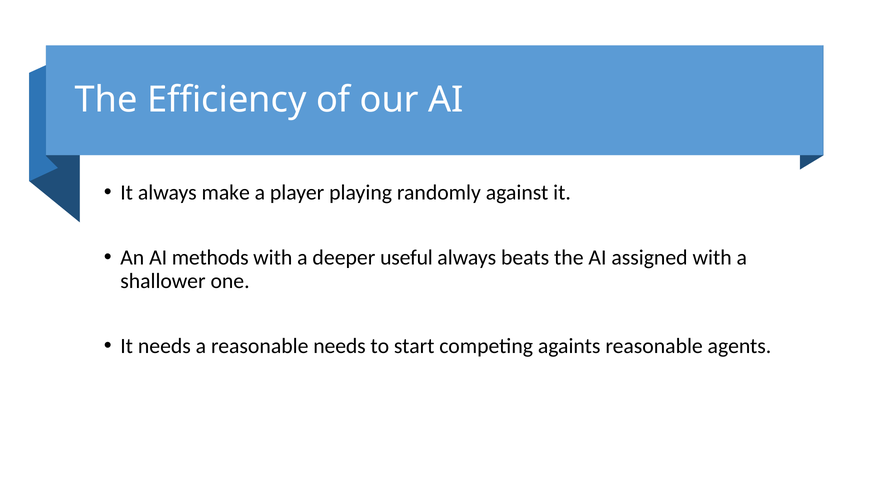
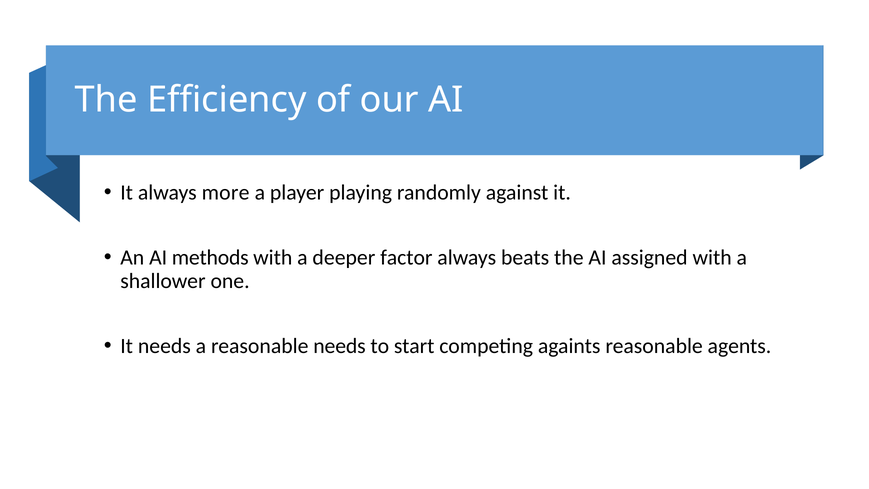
make: make -> more (226, 192)
useful: useful -> factor (406, 257)
